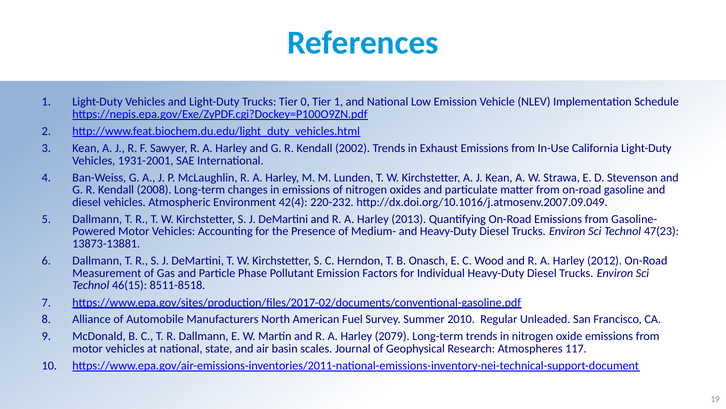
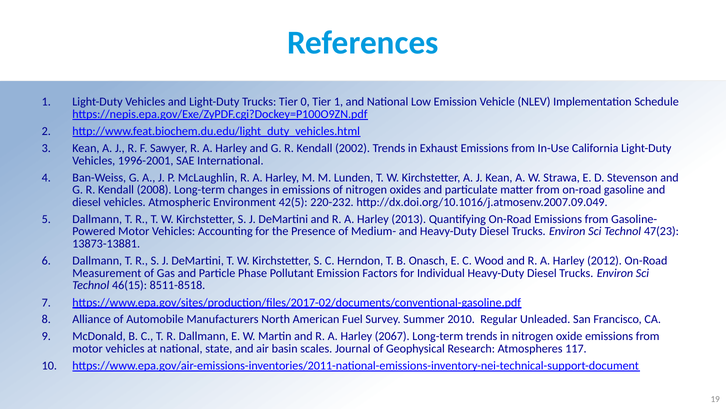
1931-2001: 1931-2001 -> 1996-2001 (146, 160)
42(4: 42(4 -> 42(5 (293, 202)
2079: 2079 -> 2067 (392, 336)
